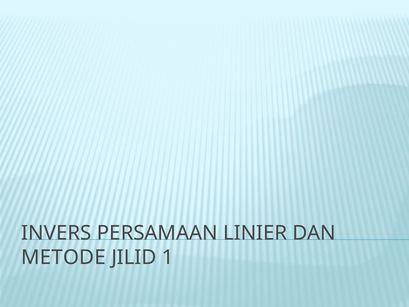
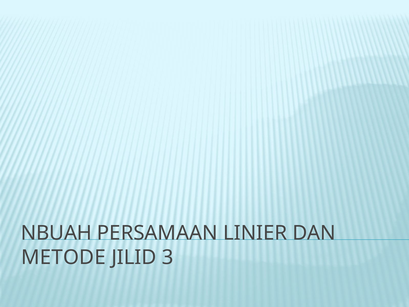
INVERS: INVERS -> NBUAH (56, 233)
1: 1 -> 3 (168, 257)
